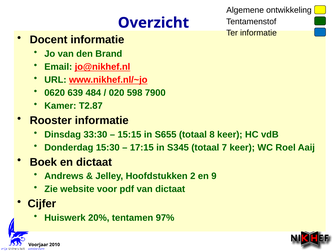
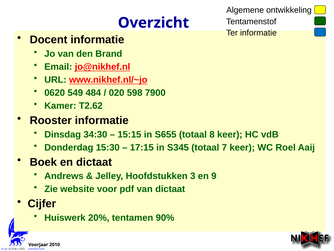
639: 639 -> 549 (75, 93)
T2.87: T2.87 -> T2.62 (91, 106)
33:30: 33:30 -> 34:30 (95, 134)
2: 2 -> 3 (193, 176)
97%: 97% -> 90% (165, 217)
